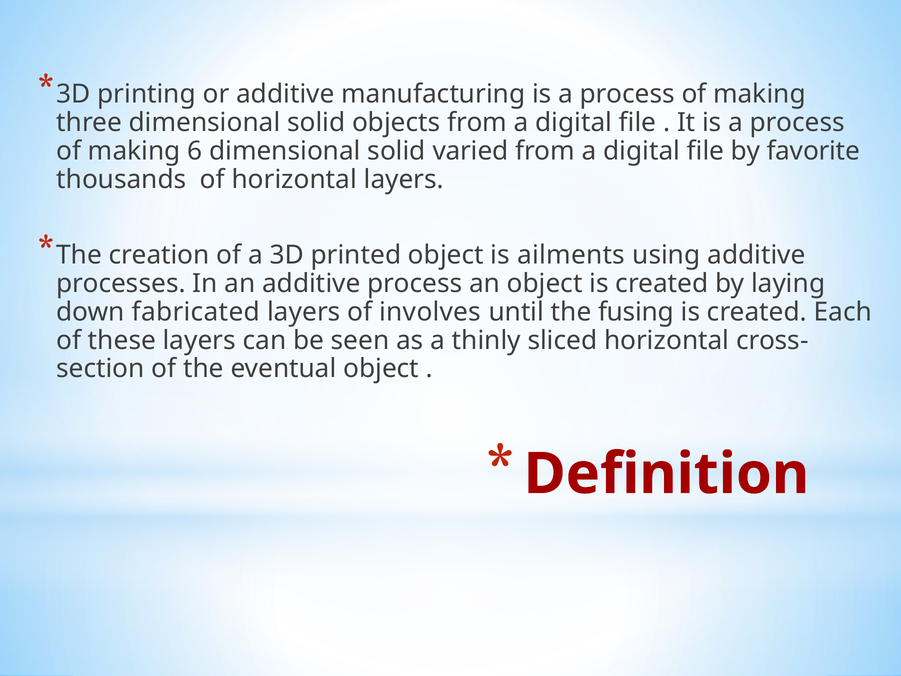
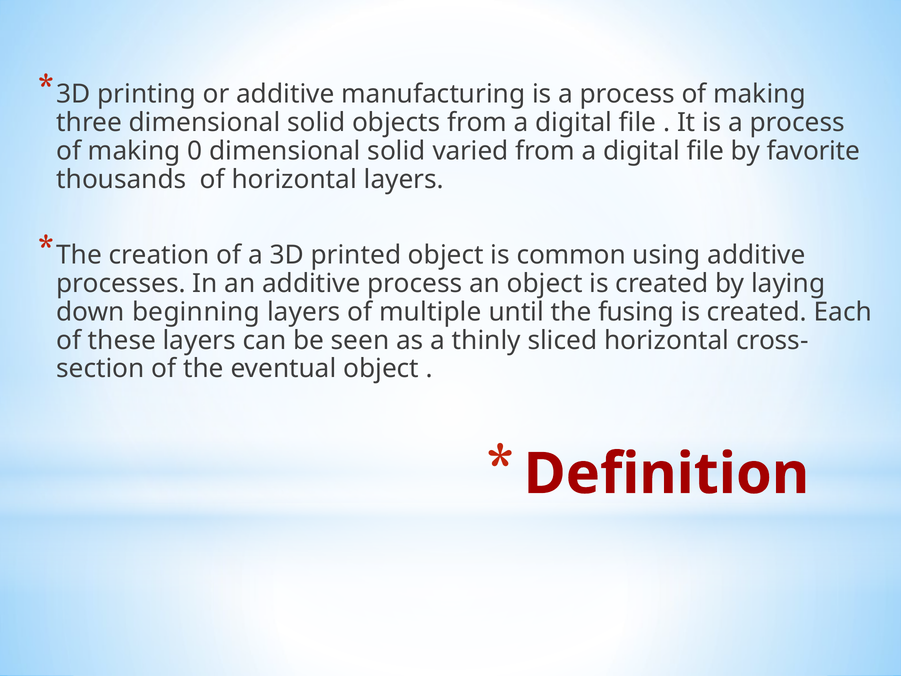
6: 6 -> 0 (195, 151)
ailments: ailments -> common (571, 255)
fabricated: fabricated -> beginning (196, 312)
involves: involves -> multiple (430, 312)
